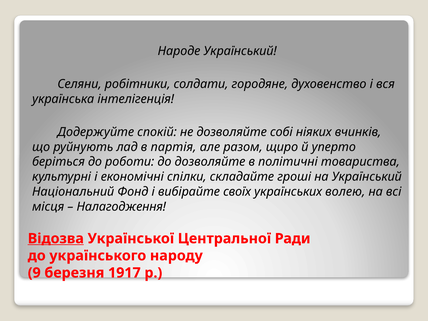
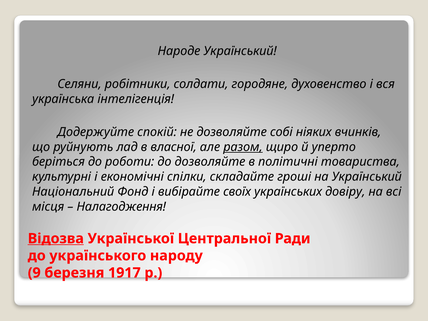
партія: партія -> власної (174, 147)
разом underline: none -> present (243, 147)
волею: волею -> довіру (345, 192)
